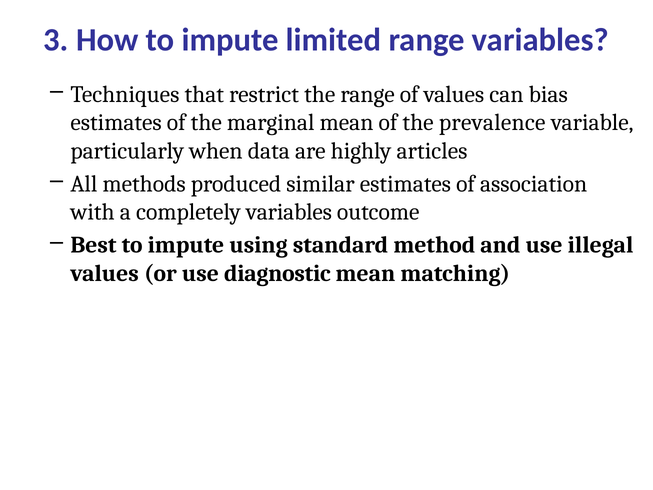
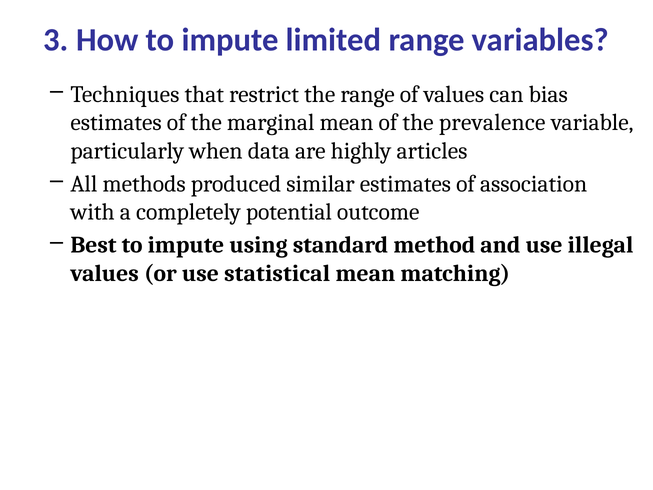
completely variables: variables -> potential (289, 212)
diagnostic: diagnostic -> statistical (277, 273)
